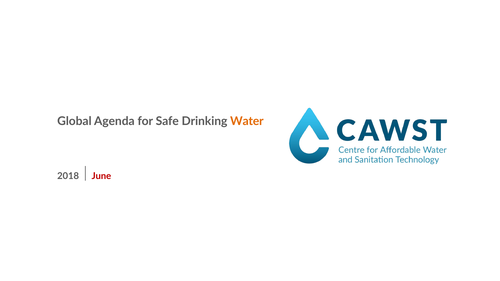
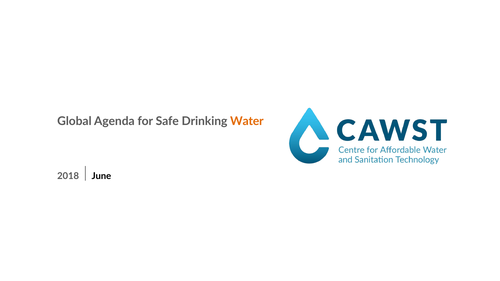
June colour: red -> black (101, 176)
